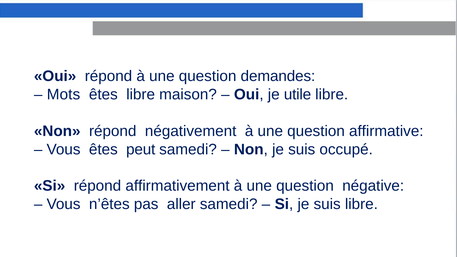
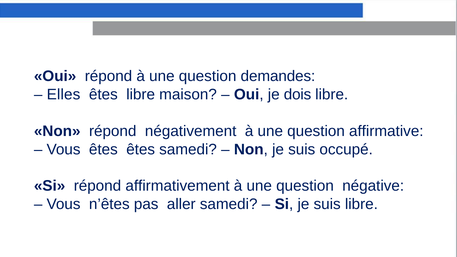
Mots: Mots -> Elles (63, 95)
utile: utile -> dois (298, 95)
êtes peut: peut -> êtes (141, 149)
